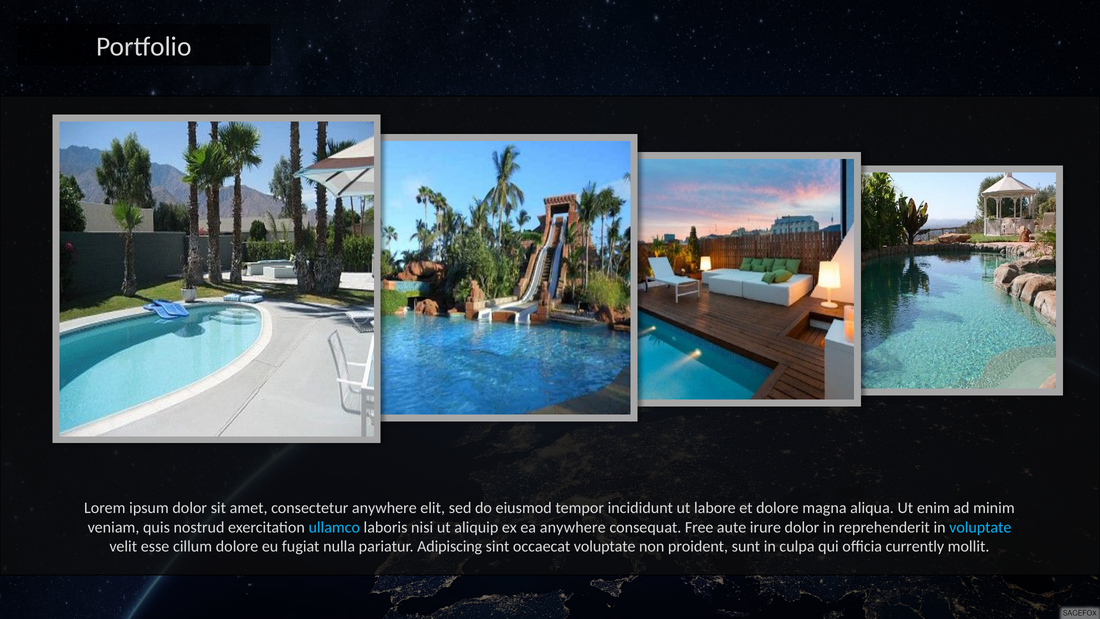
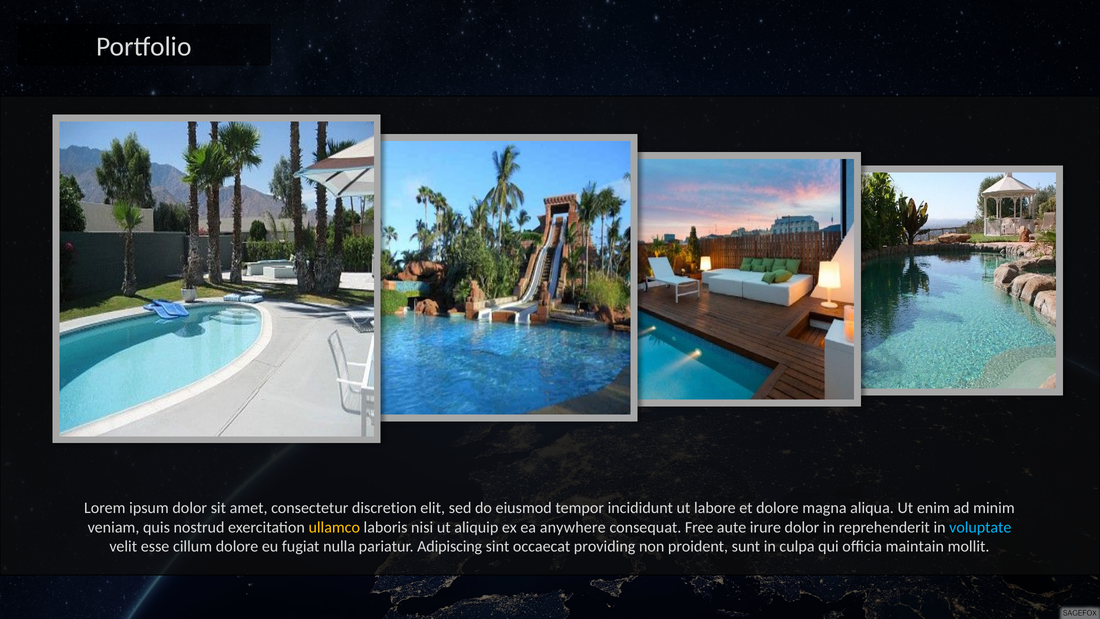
consectetur anywhere: anywhere -> discretion (384, 508)
ullamco colour: light blue -> yellow (334, 527)
occaecat voluptate: voluptate -> providing (605, 546)
currently: currently -> maintain (915, 546)
